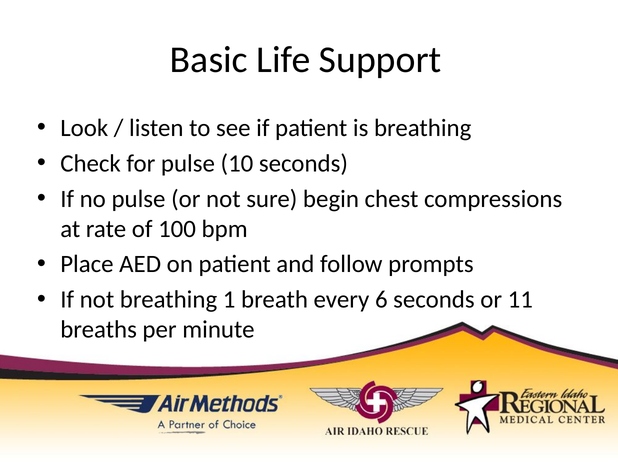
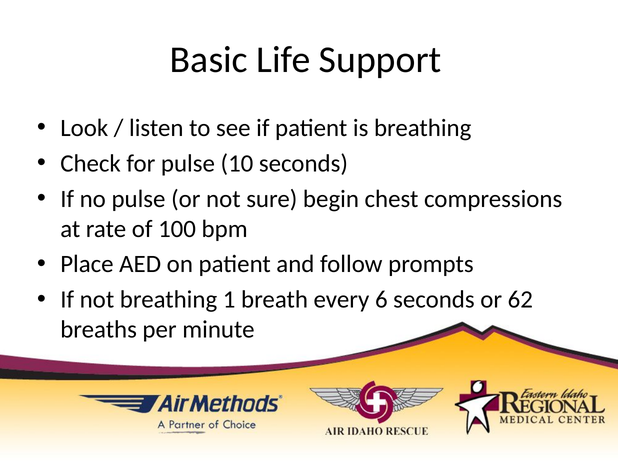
11: 11 -> 62 (520, 299)
